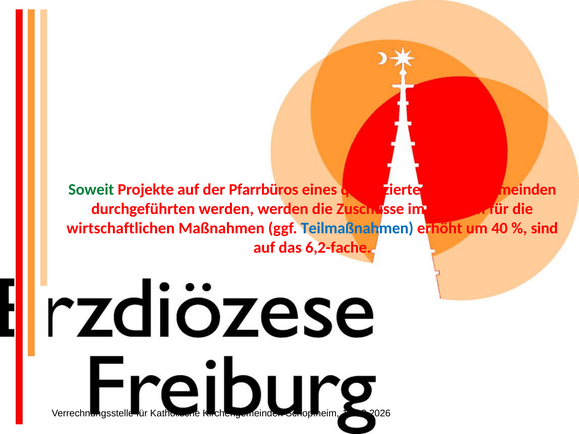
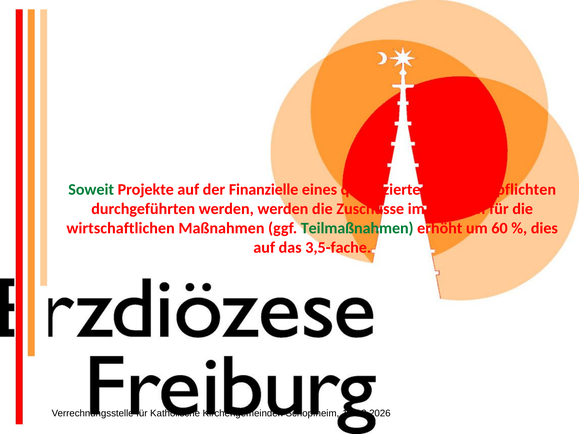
Pfarrbüros: Pfarrbüros -> Finanzielle (264, 190)
qualifizierten Kirchengemeinden: Kirchengemeinden -> Betreiberpflichten (494, 190)
Teilmaßnahmen colour: blue -> green (357, 228)
40: 40 -> 60 (499, 228)
sind: sind -> dies (544, 228)
6,2-fache: 6,2-fache -> 3,5-fache (338, 248)
